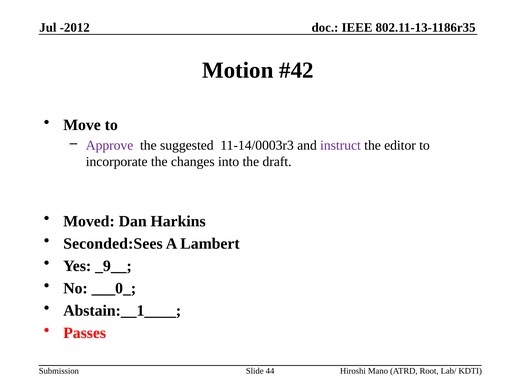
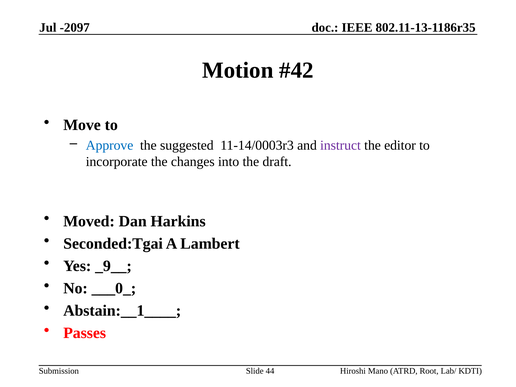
-2012: -2012 -> -2097 (75, 28)
Approve colour: purple -> blue (110, 145)
Seconded:Sees: Seconded:Sees -> Seconded:Tgai (113, 244)
